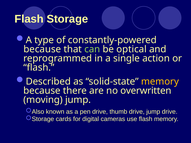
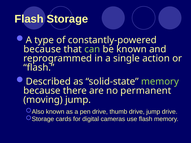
be optical: optical -> known (132, 49)
memory colour: yellow -> light green (160, 82)
overwritten: overwritten -> permanent (146, 91)
